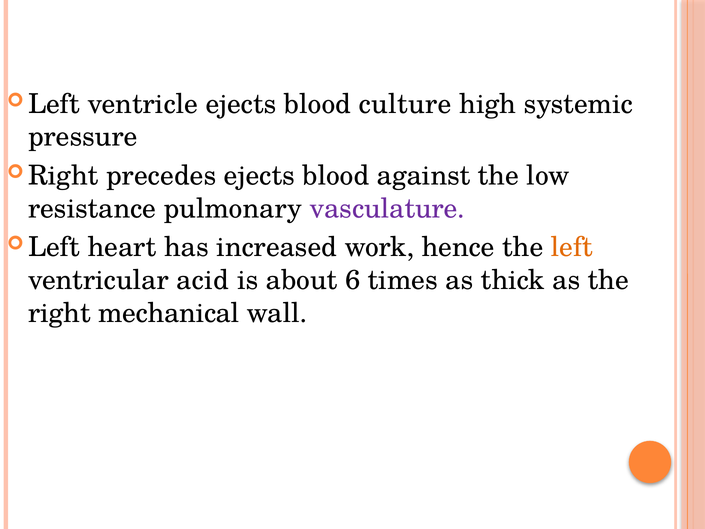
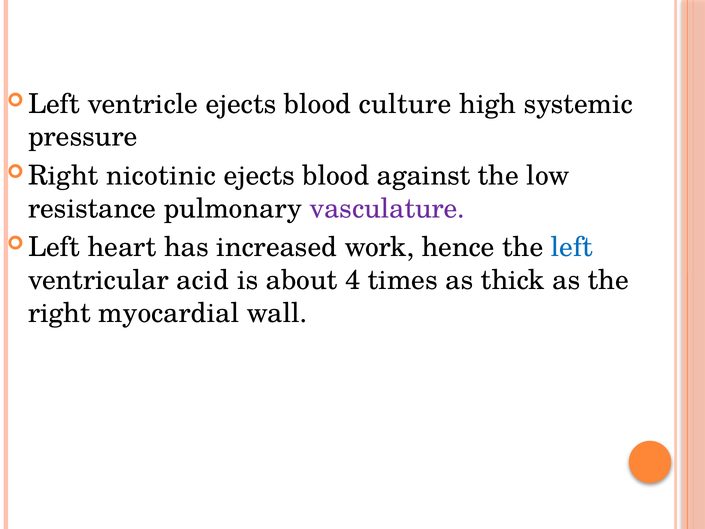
precedes: precedes -> nicotinic (161, 176)
left colour: orange -> blue (572, 247)
6: 6 -> 4 (353, 280)
mechanical: mechanical -> myocardial (169, 313)
